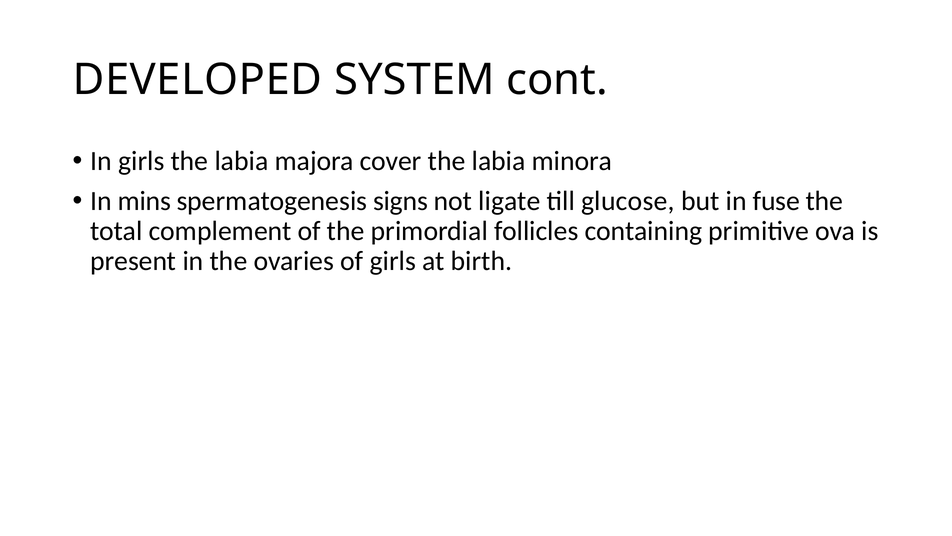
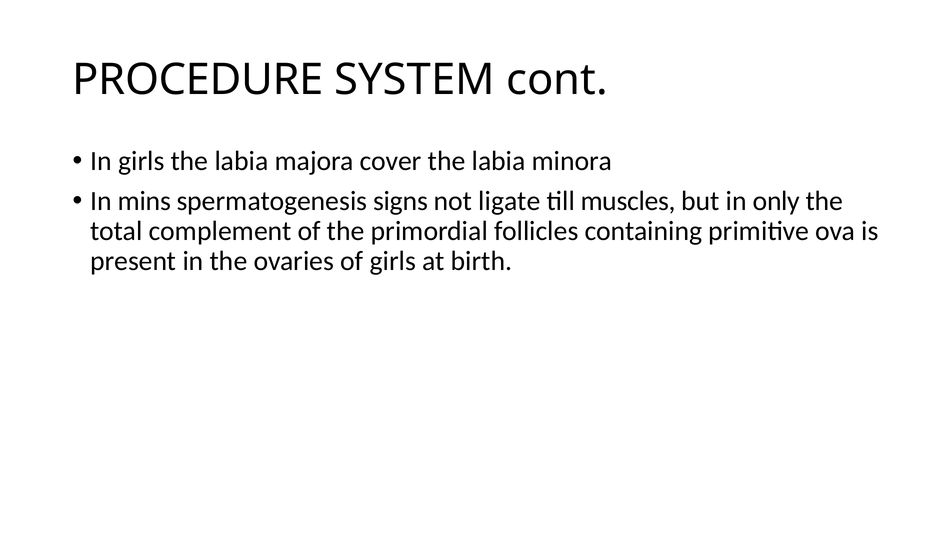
DEVELOPED: DEVELOPED -> PROCEDURE (198, 80)
glucose: glucose -> muscles (628, 201)
fuse: fuse -> only (776, 201)
